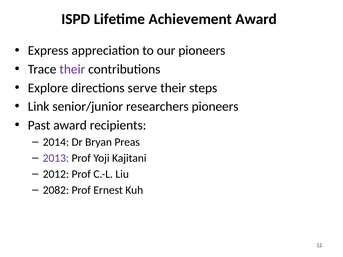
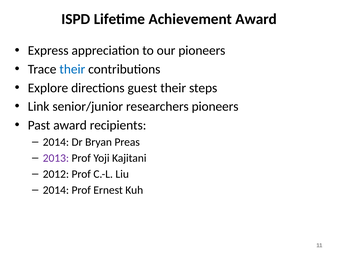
their colour: purple -> blue (72, 69)
serve: serve -> guest (142, 88)
2082: 2082 -> 2014 (56, 190)
